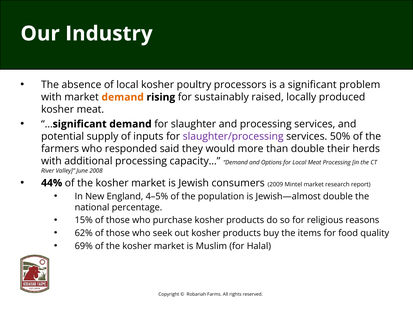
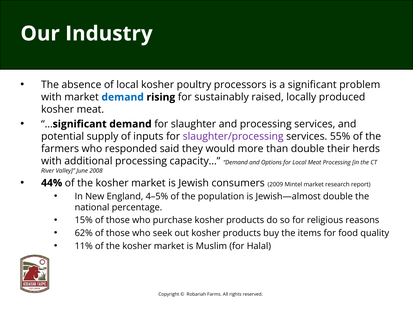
demand colour: orange -> blue (123, 97)
50%: 50% -> 55% (340, 136)
69%: 69% -> 11% (84, 246)
